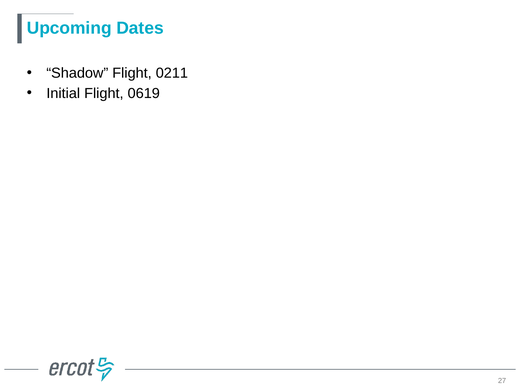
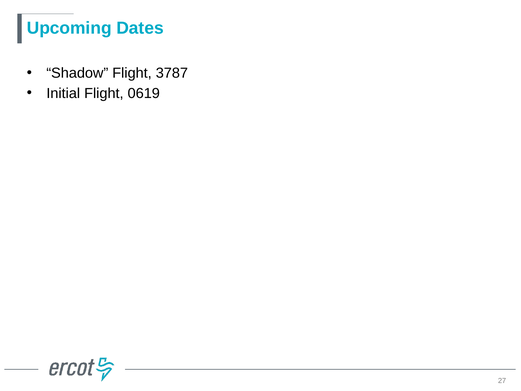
0211: 0211 -> 3787 (172, 73)
